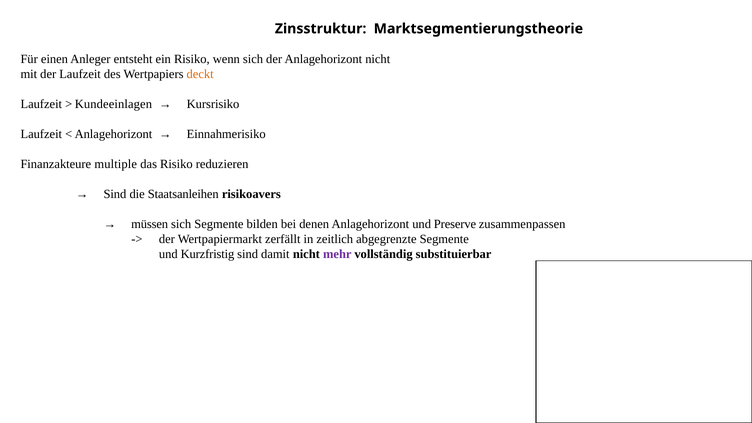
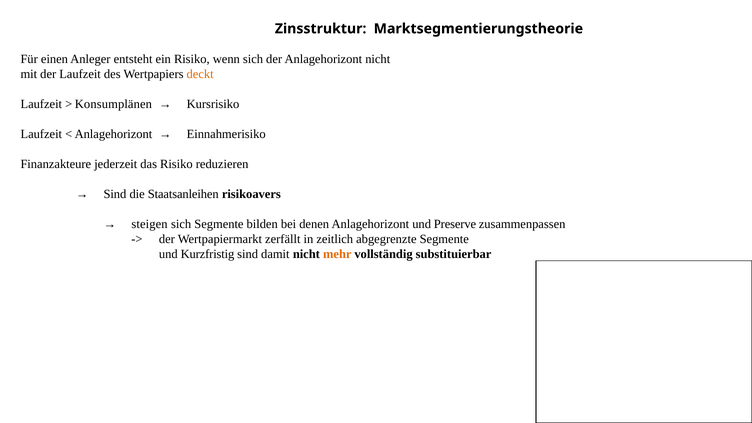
Kundeeinlagen: Kundeeinlagen -> Konsumplänen (113, 104)
multiple: multiple -> jederzeit (116, 164)
müssen: müssen -> steigen (150, 224)
mehr colour: purple -> orange (337, 254)
